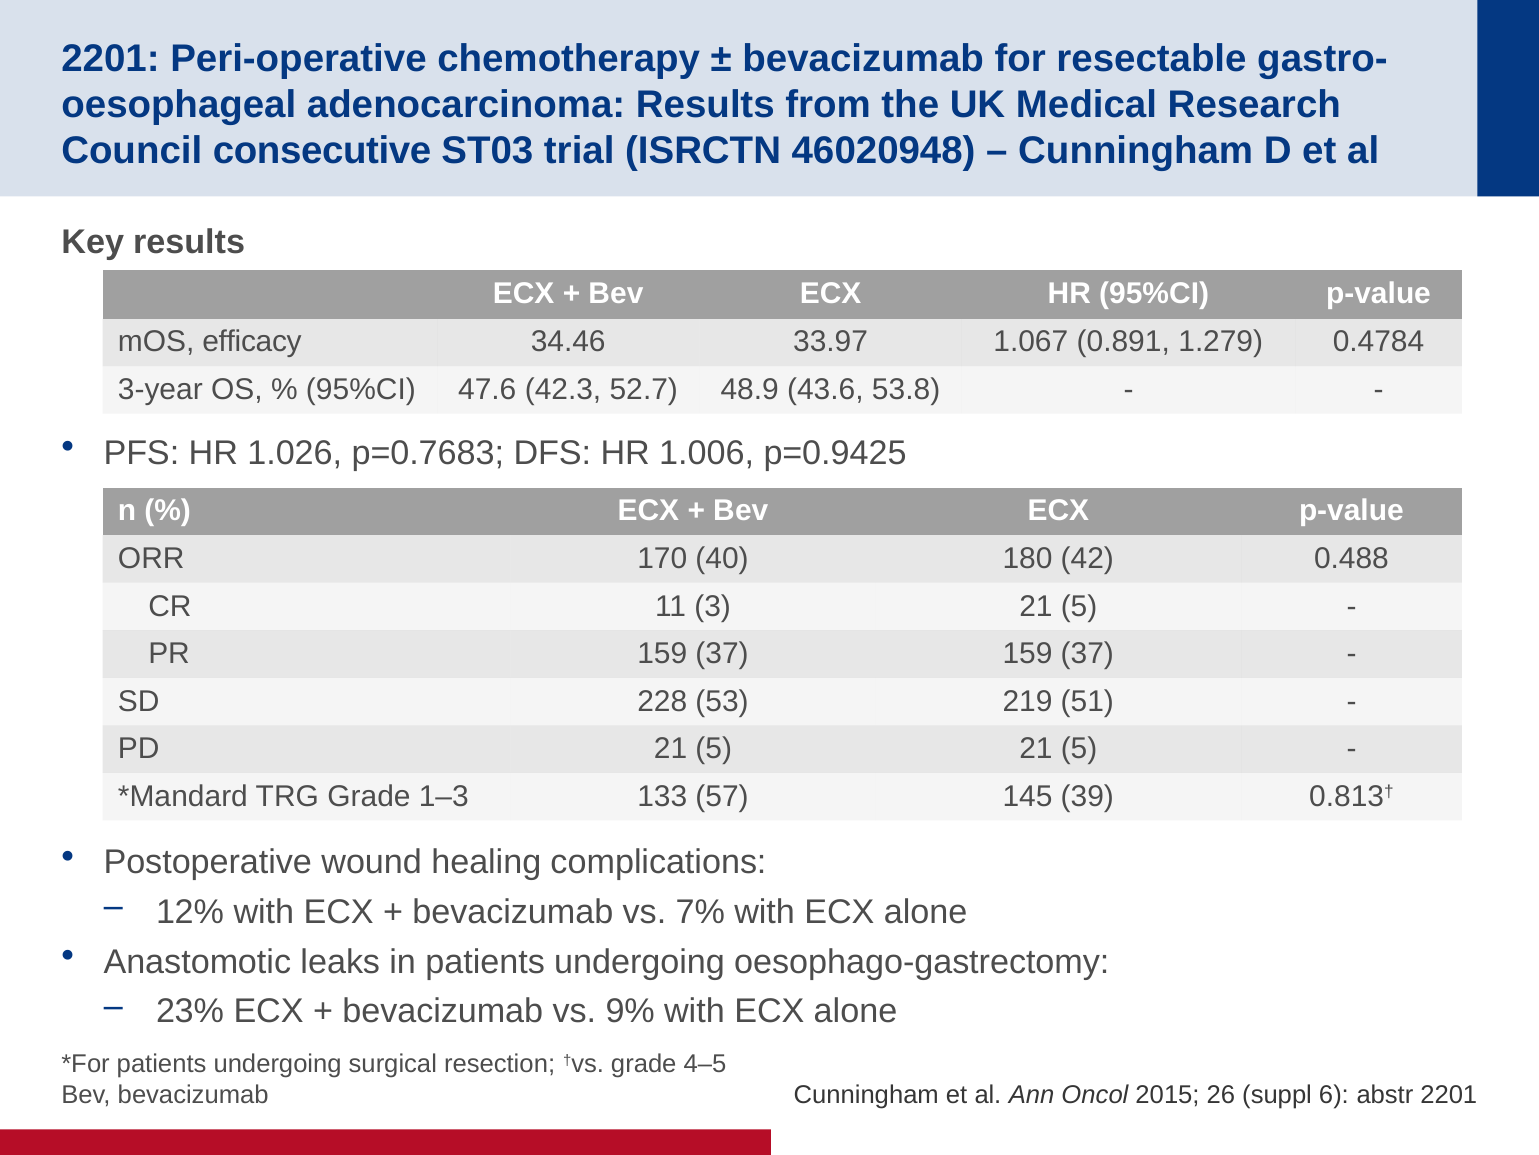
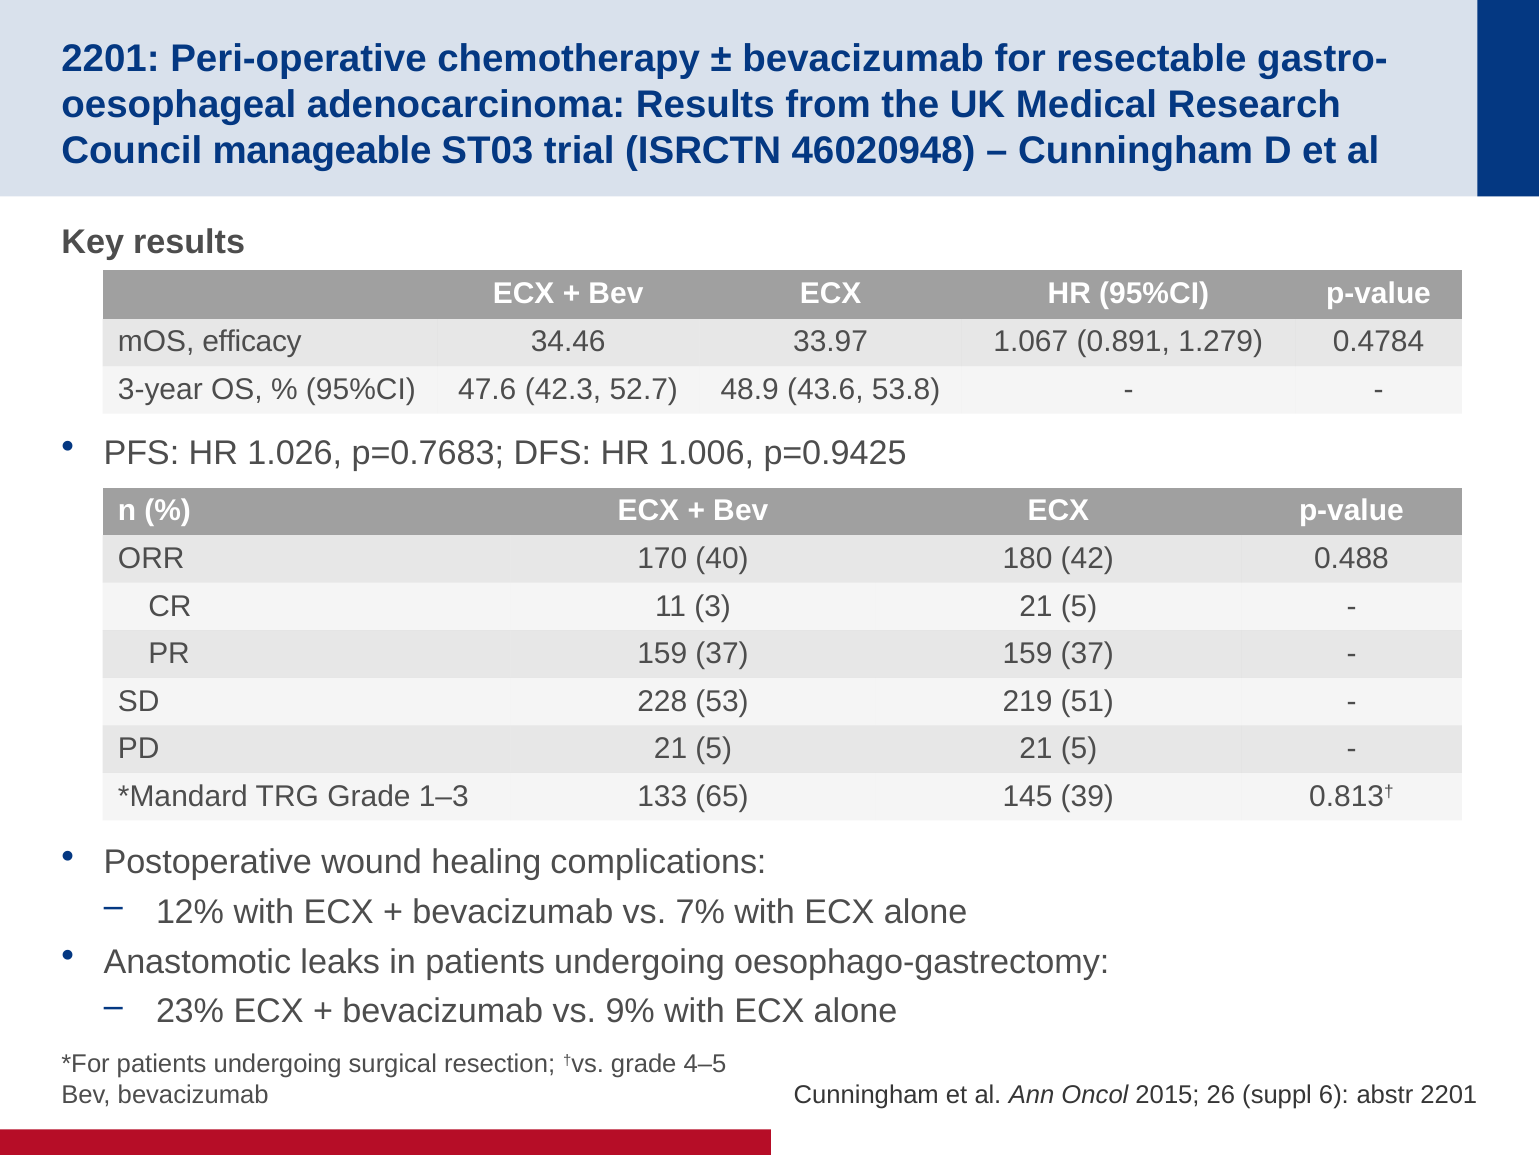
consecutive: consecutive -> manageable (322, 151)
57: 57 -> 65 (722, 796)
